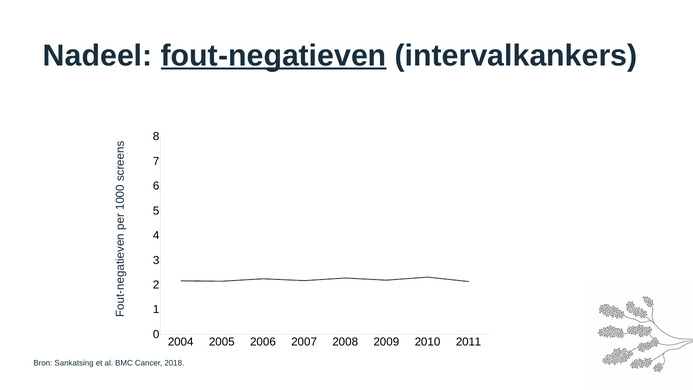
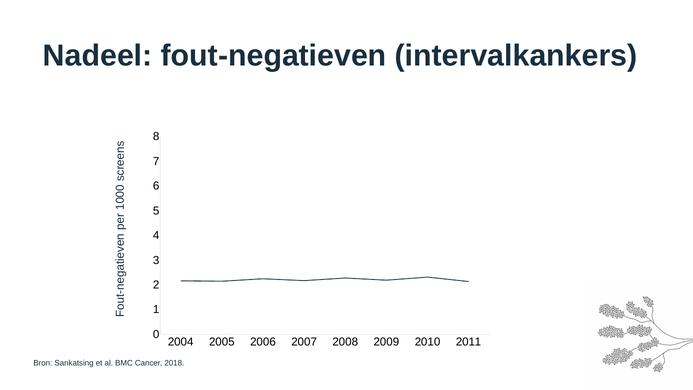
fout-negatieven underline: present -> none (274, 55)
